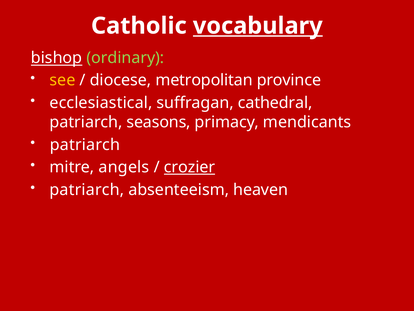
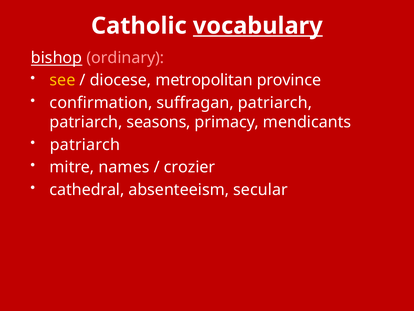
ordinary colour: light green -> pink (125, 58)
ecclesiastical: ecclesiastical -> confirmation (101, 103)
suffragan cathedral: cathedral -> patriarch (275, 103)
angels: angels -> names (124, 167)
crozier underline: present -> none (190, 167)
patriarch: patriarch -> cathedral (87, 189)
heaven: heaven -> secular (261, 189)
